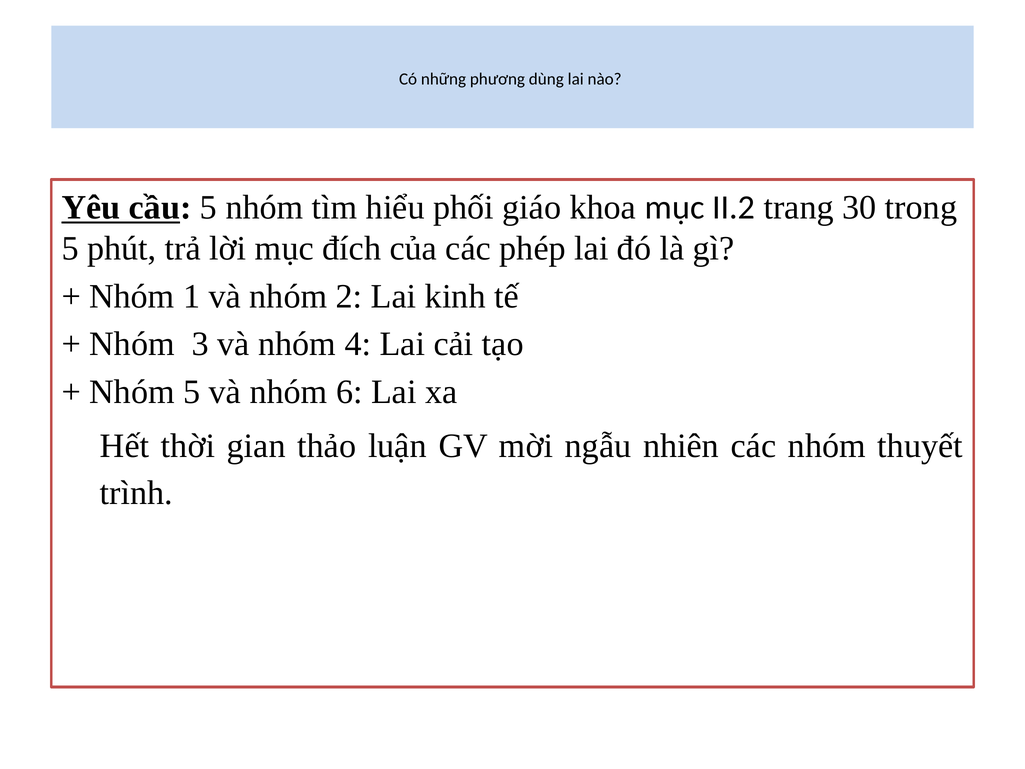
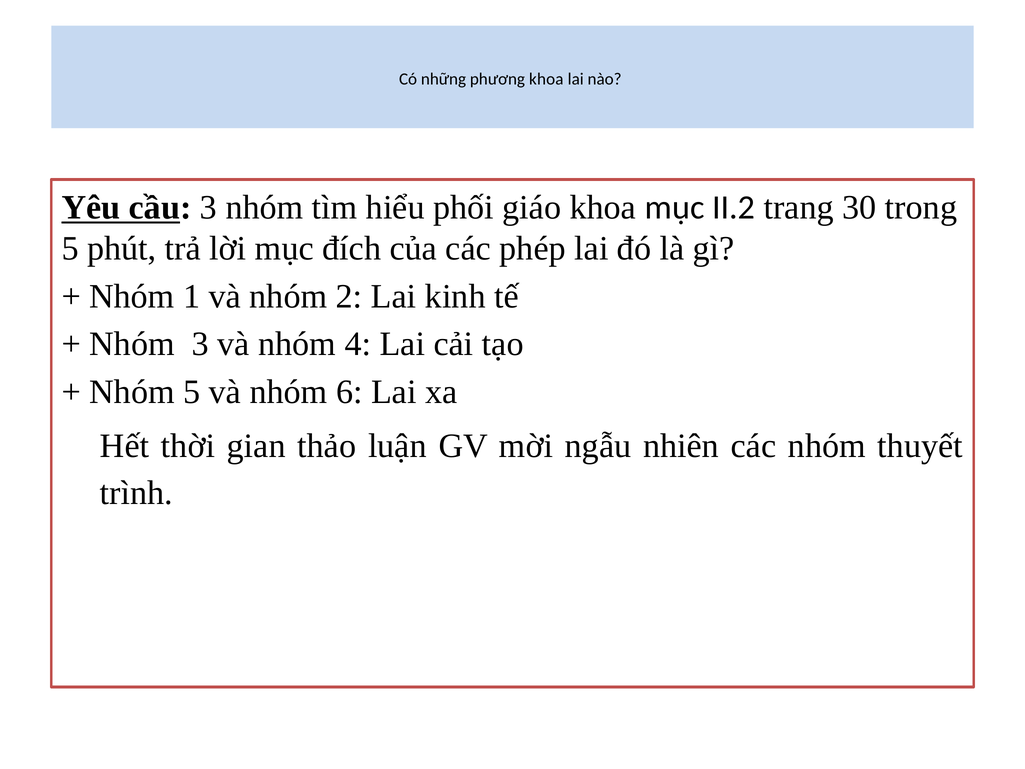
phương dùng: dùng -> khoa (546, 79)
cầu 5: 5 -> 3 (208, 207)
